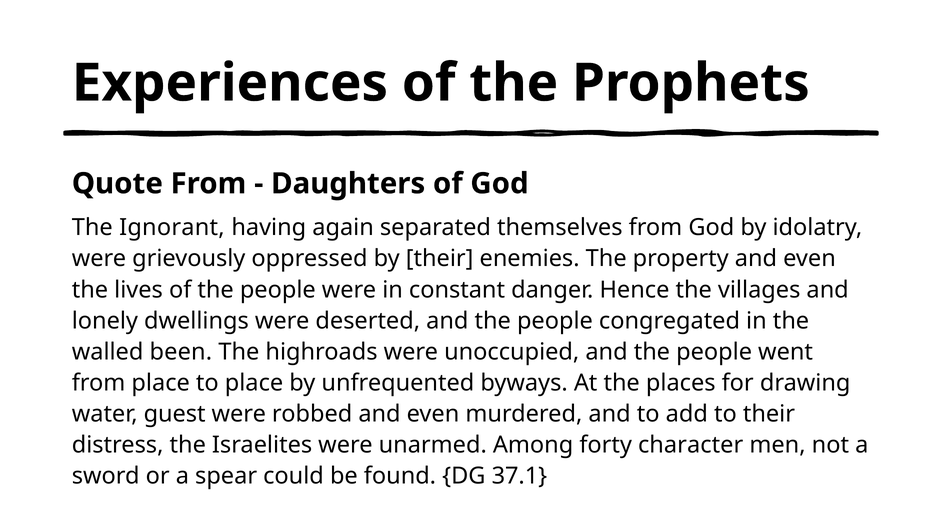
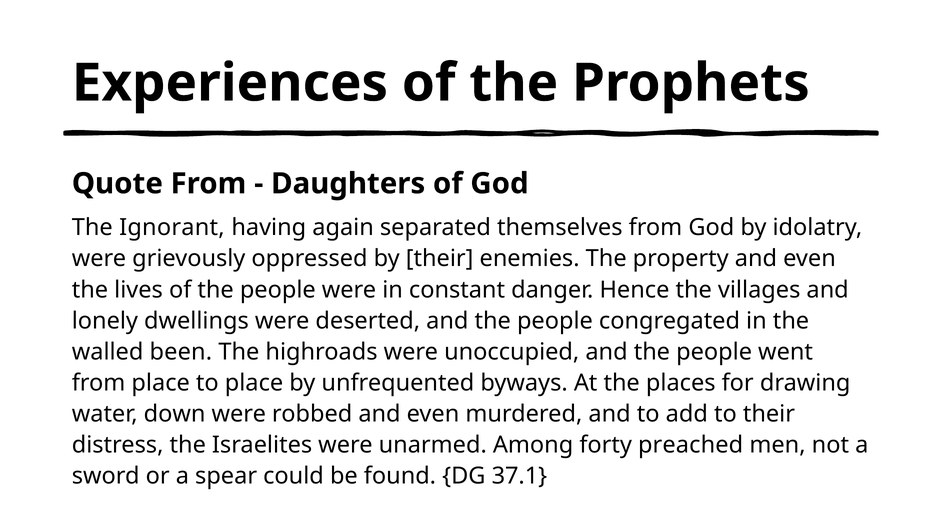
guest: guest -> down (175, 414)
character: character -> preached (691, 445)
